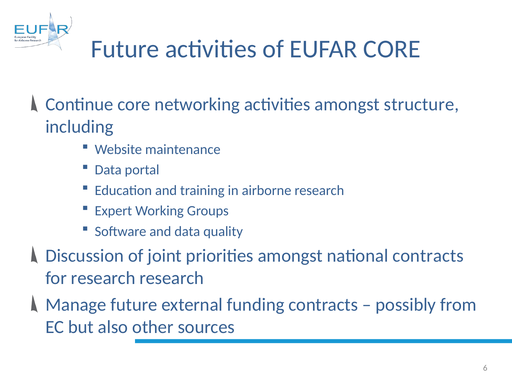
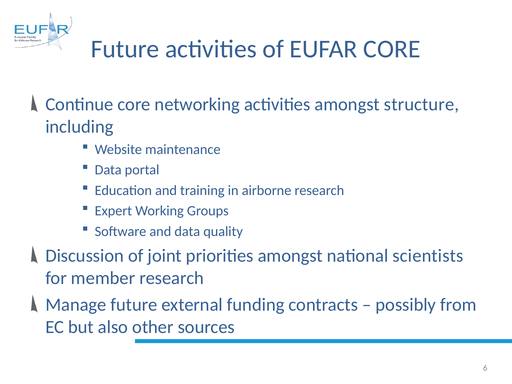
national contracts: contracts -> scientists (428, 256)
for research: research -> member (103, 278)
